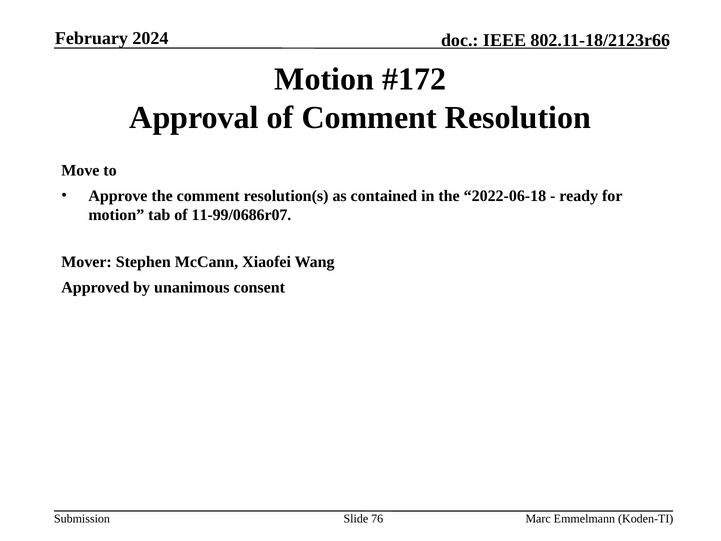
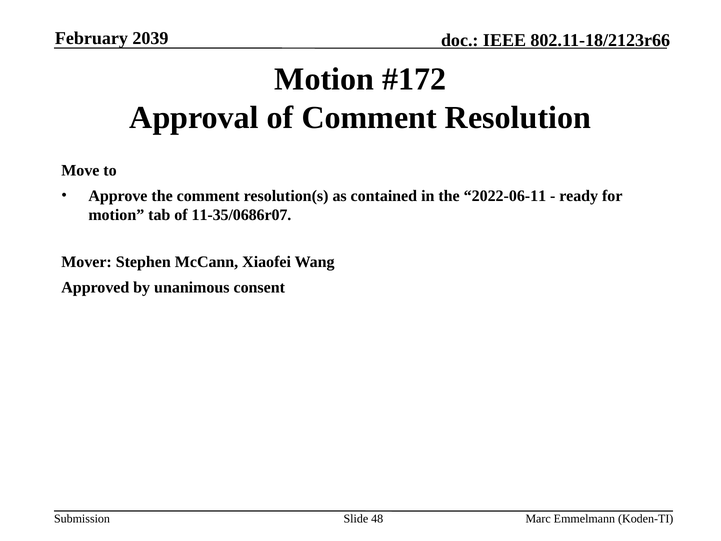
2024: 2024 -> 2039 (150, 38)
2022-06-18: 2022-06-18 -> 2022-06-11 (505, 196)
11-99/0686r07: 11-99/0686r07 -> 11-35/0686r07 (241, 215)
76: 76 -> 48 (377, 519)
